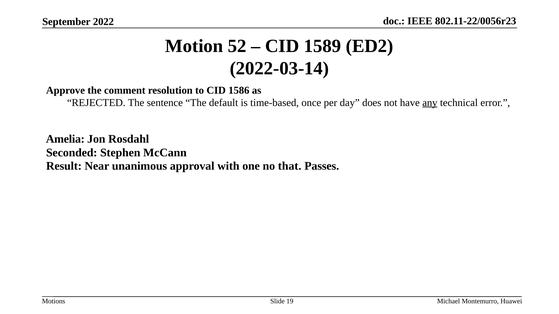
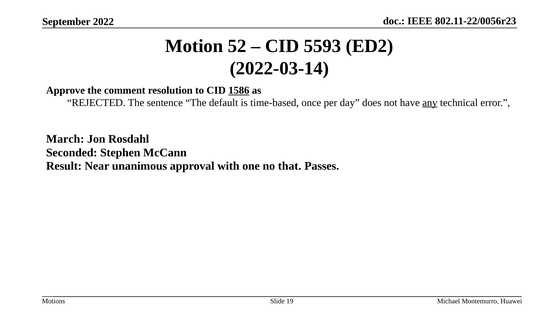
1589: 1589 -> 5593 (323, 46)
1586 underline: none -> present (239, 91)
Amelia: Amelia -> March (65, 139)
